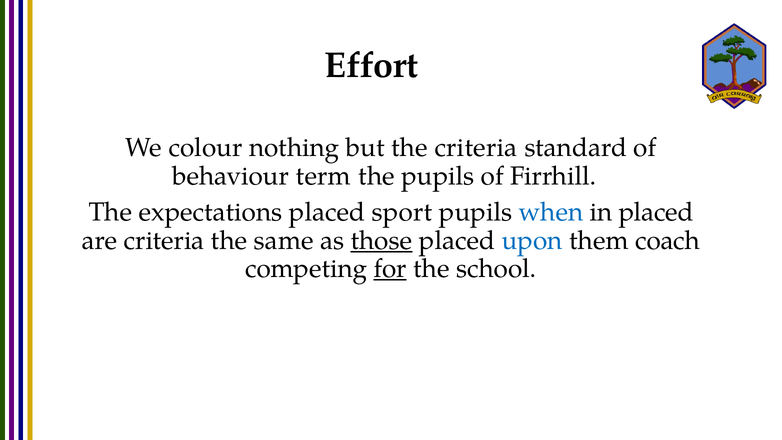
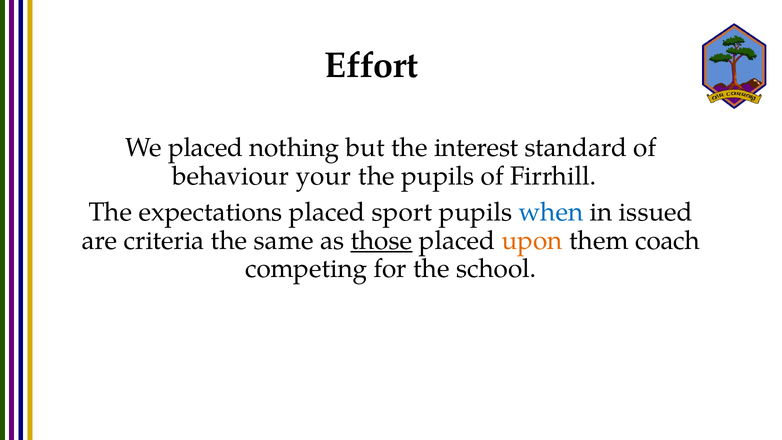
We colour: colour -> placed (206, 148)
the criteria: criteria -> interest (476, 148)
term: term -> your (323, 176)
in placed: placed -> issued (656, 212)
upon colour: blue -> orange (532, 240)
for underline: present -> none (390, 269)
